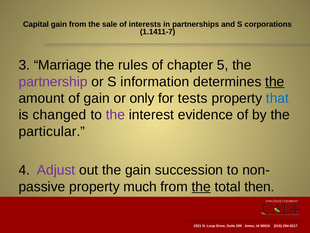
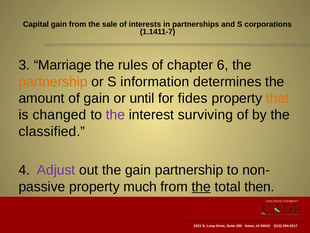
5: 5 -> 6 (223, 65)
partnership colour: purple -> orange (53, 82)
the underline: present -> none (275, 82)
only: only -> until (142, 98)
tests: tests -> fides (193, 98)
that colour: blue -> orange (277, 98)
evidence: evidence -> surviving (205, 115)
particular: particular -> classified (52, 131)
gain succession: succession -> partnership (189, 170)
